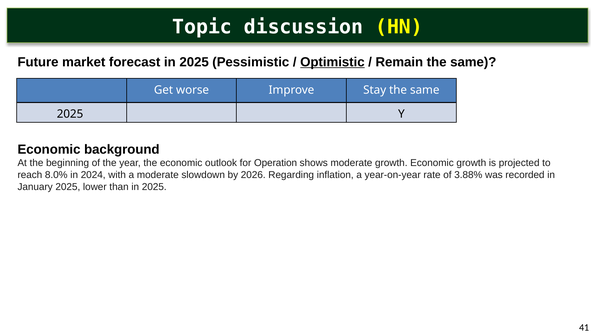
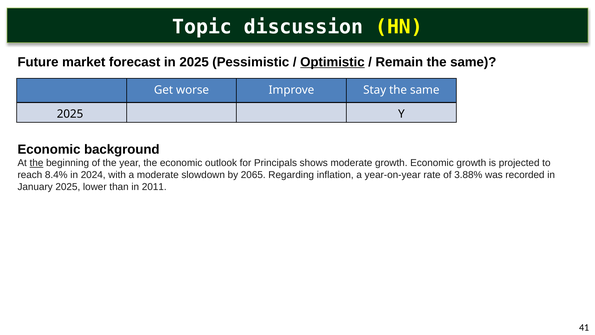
the underline: none -> present (36, 163)
Operation: Operation -> Principals (276, 163)
8.0%: 8.0% -> 8.4% (56, 175)
2026: 2026 -> 2065 (253, 175)
than in 2025: 2025 -> 2011 (154, 187)
